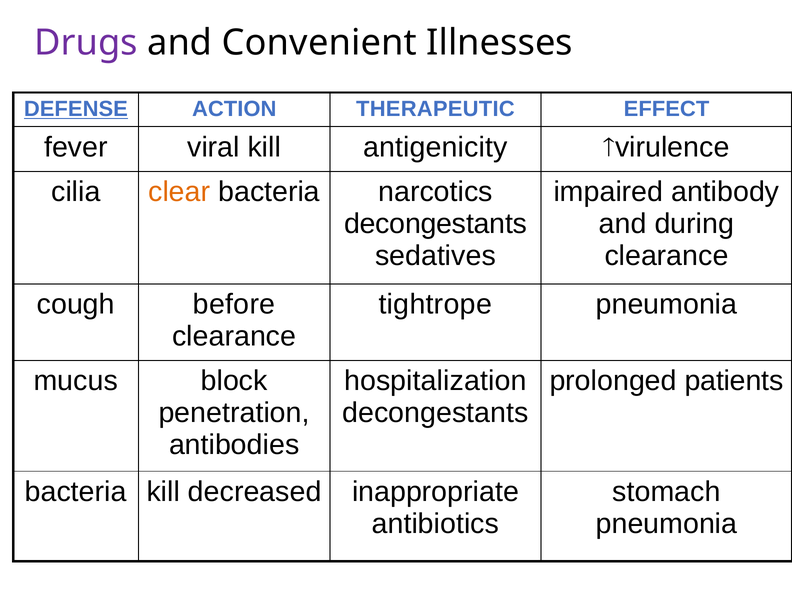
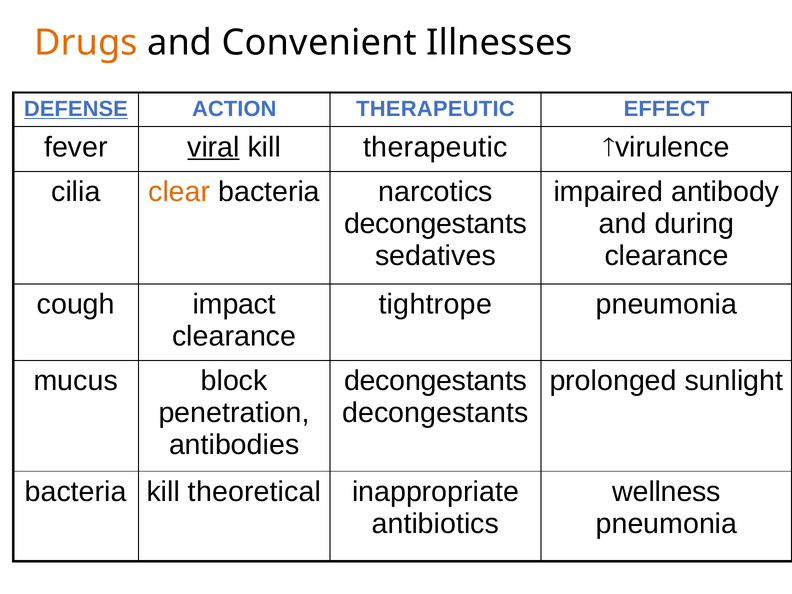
Drugs colour: purple -> orange (86, 43)
viral underline: none -> present (214, 147)
kill antigenicity: antigenicity -> therapeutic (435, 147)
before: before -> impact (234, 304)
hospitalization: hospitalization -> decongestants (436, 381)
patients: patients -> sunlight (734, 381)
decreased: decreased -> theoretical (255, 492)
stomach: stomach -> wellness (667, 492)
